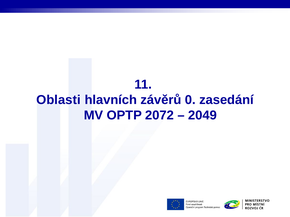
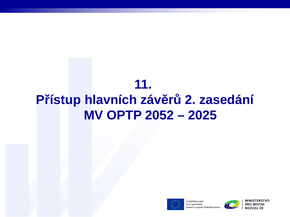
Oblasti: Oblasti -> Přístup (58, 100)
0: 0 -> 2 (190, 100)
2072: 2072 -> 2052 (160, 116)
2049: 2049 -> 2025 (203, 116)
